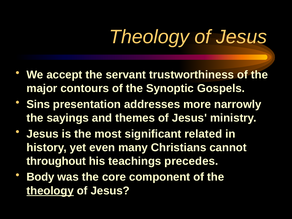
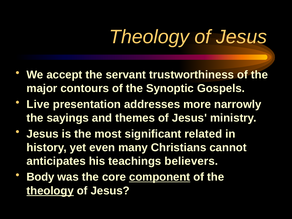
Sins: Sins -> Live (38, 104)
throughout: throughout -> anticipates (56, 161)
precedes: precedes -> believers (191, 161)
component underline: none -> present (160, 177)
